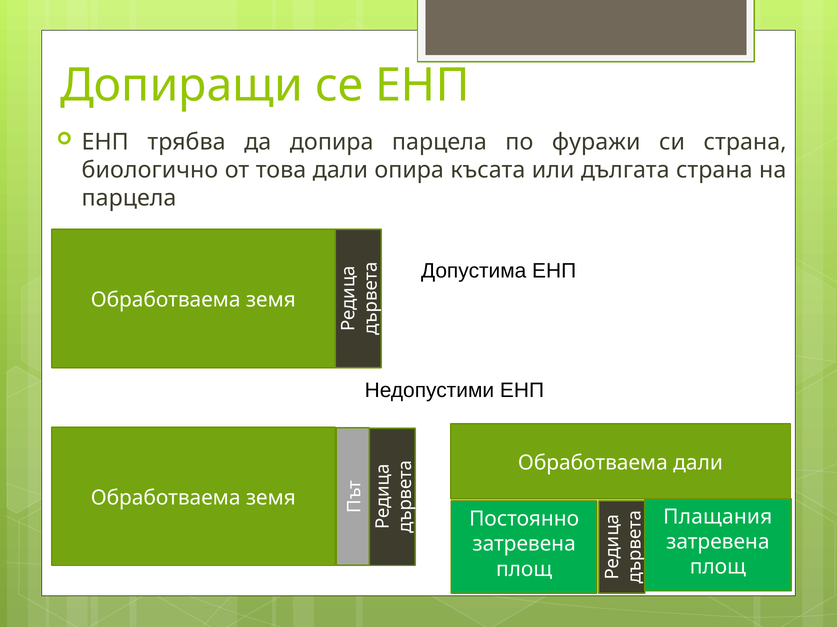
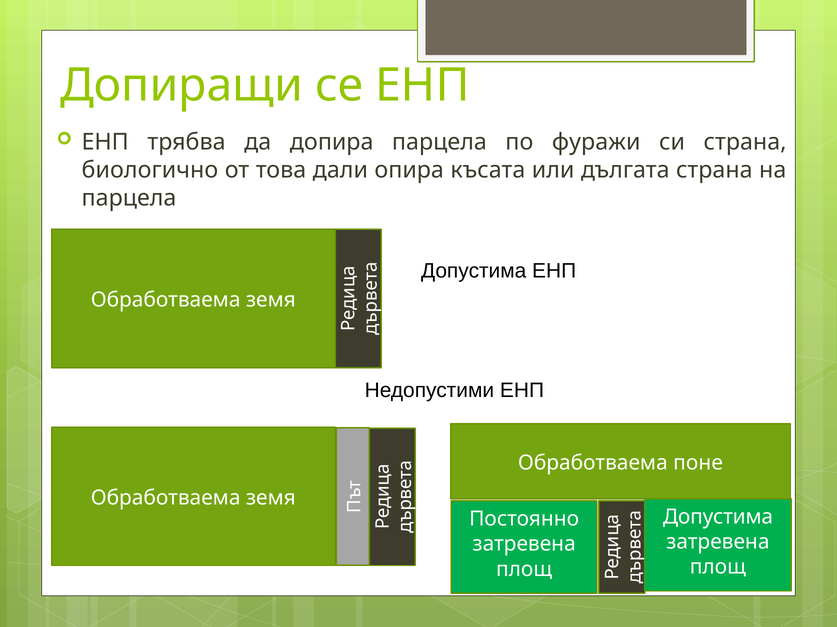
Обработваема дали: дали -> поне (698, 463)
Плащания: Плащания -> Допустима (718, 517)
